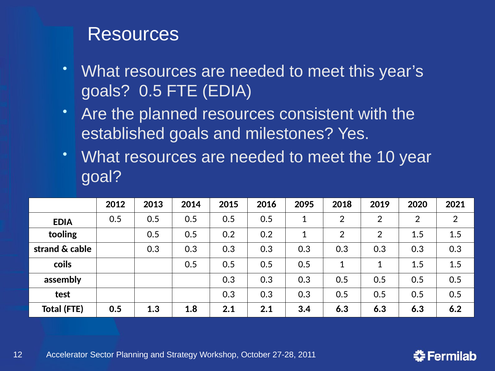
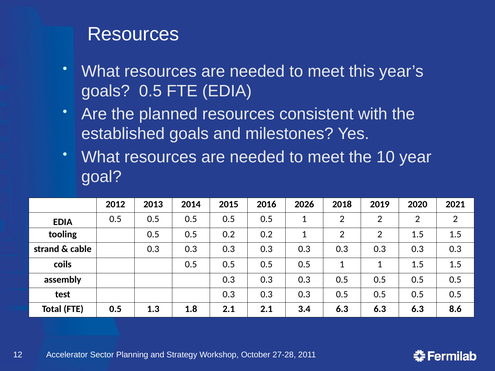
2095: 2095 -> 2026 (304, 204)
6.2: 6.2 -> 8.6 (455, 309)
